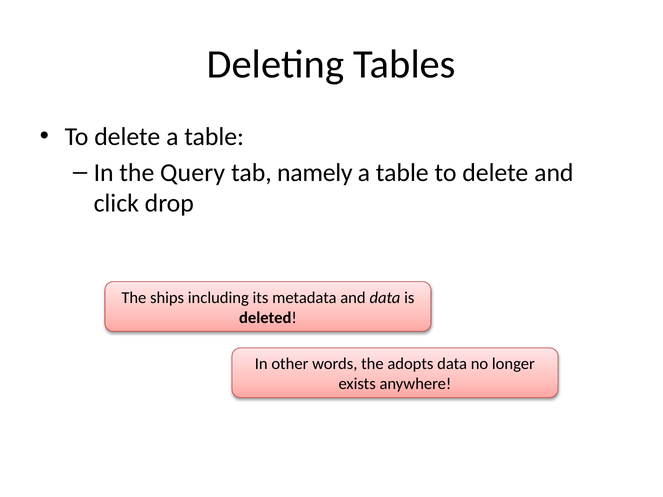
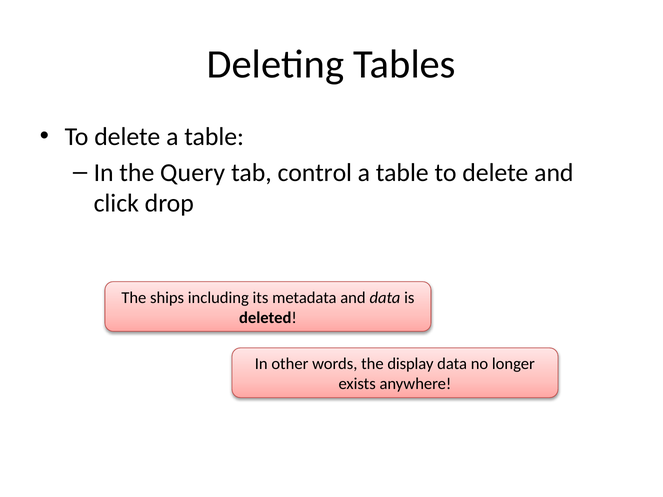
namely: namely -> control (315, 173)
adopts: adopts -> display (410, 364)
